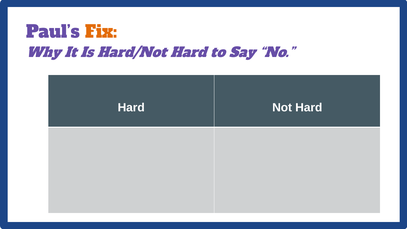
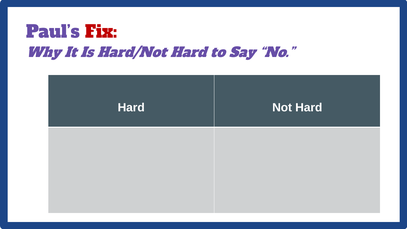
Fix colour: orange -> red (101, 32)
